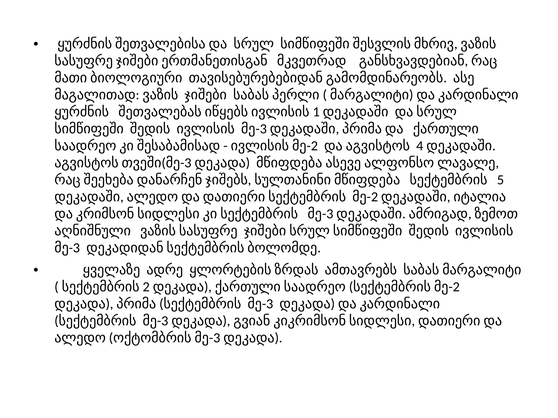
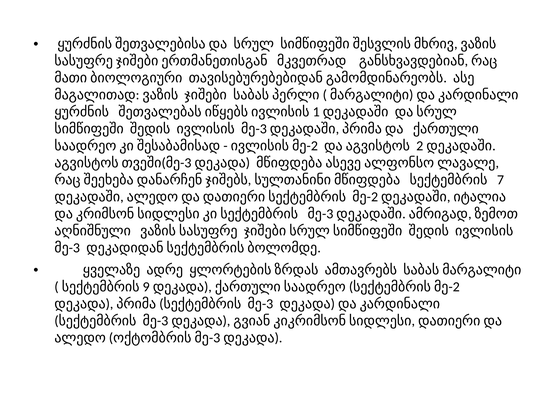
4: 4 -> 2 (420, 146)
5: 5 -> 7 (500, 180)
2: 2 -> 9 (146, 287)
